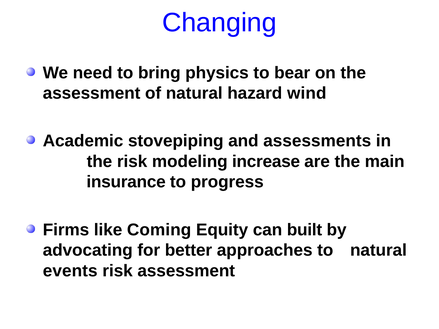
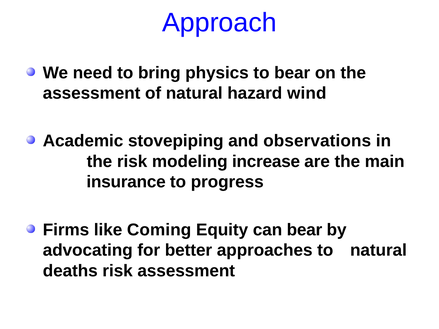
Changing: Changing -> Approach (219, 23)
assessments: assessments -> observations (317, 141)
can built: built -> bear (304, 230)
events: events -> deaths (70, 271)
